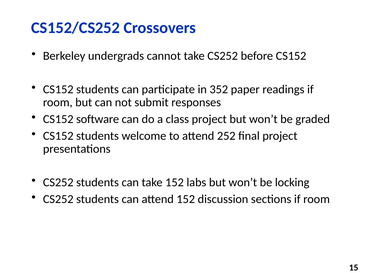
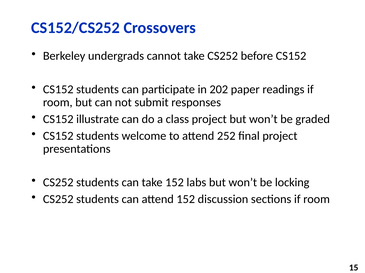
352: 352 -> 202 (219, 90)
software: software -> illustrate (98, 119)
